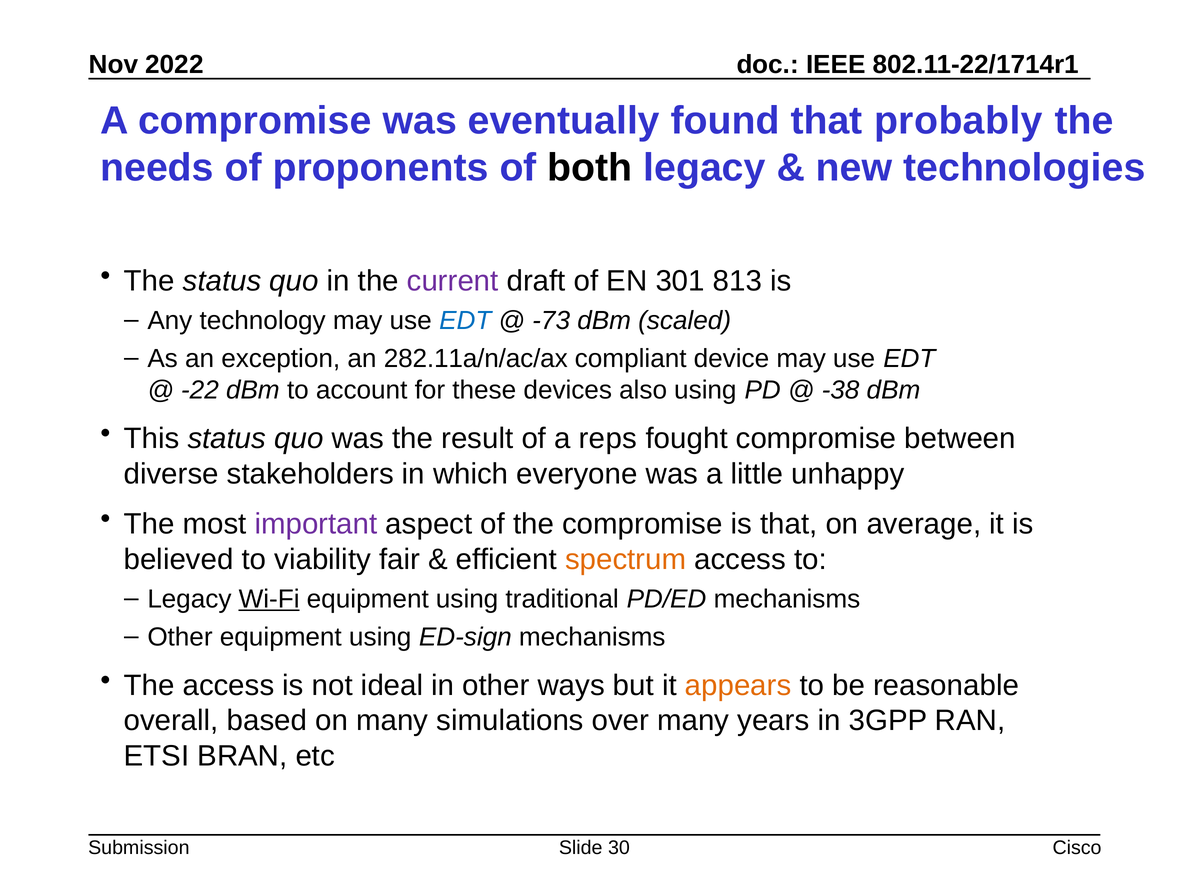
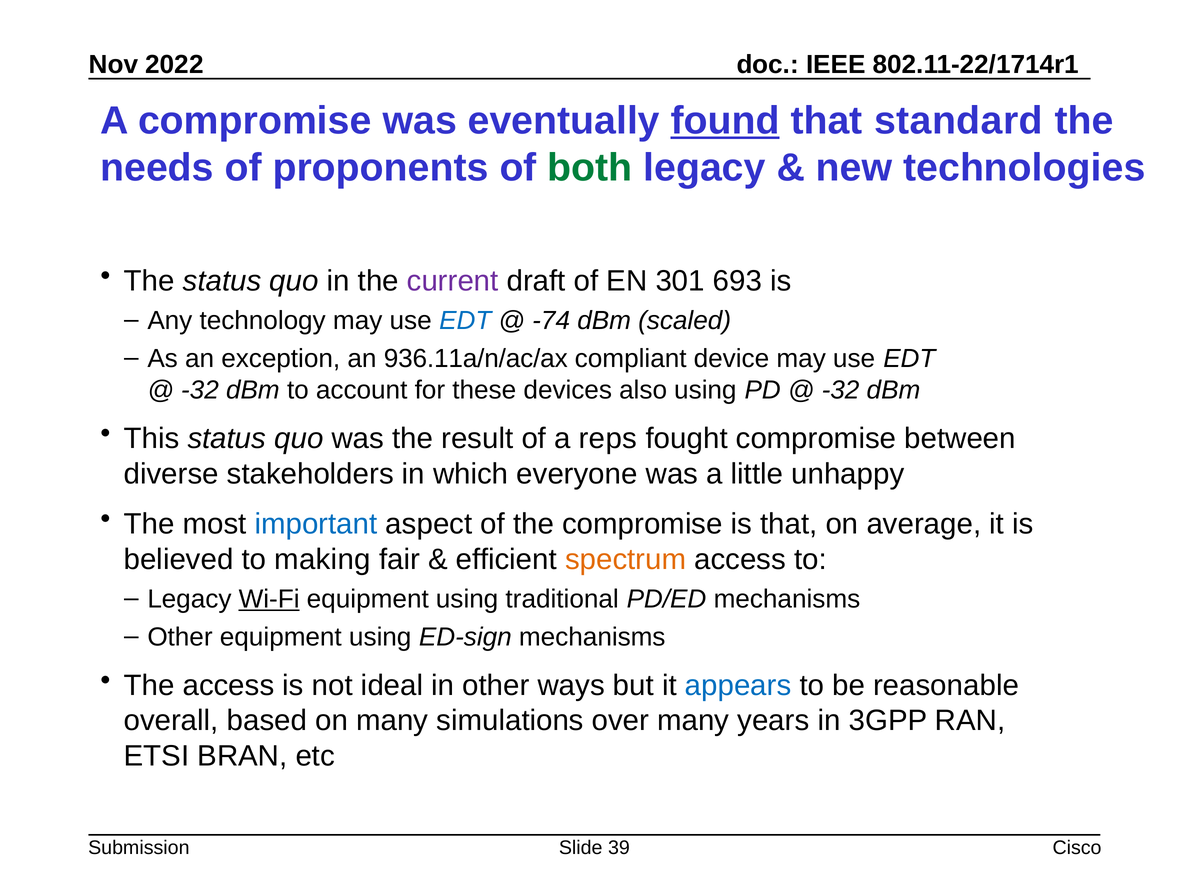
found underline: none -> present (725, 121)
probably: probably -> standard (958, 121)
both colour: black -> green (590, 168)
813: 813 -> 693 (737, 281)
-73: -73 -> -74 (551, 321)
282.11a/n/ac/ax: 282.11a/n/ac/ax -> 936.11a/n/ac/ax (476, 359)
-22: -22 -> -32 (200, 390)
-38: -38 -> -32 (841, 390)
important colour: purple -> blue (316, 524)
viability: viability -> making (323, 559)
appears colour: orange -> blue (738, 686)
30: 30 -> 39 (619, 848)
